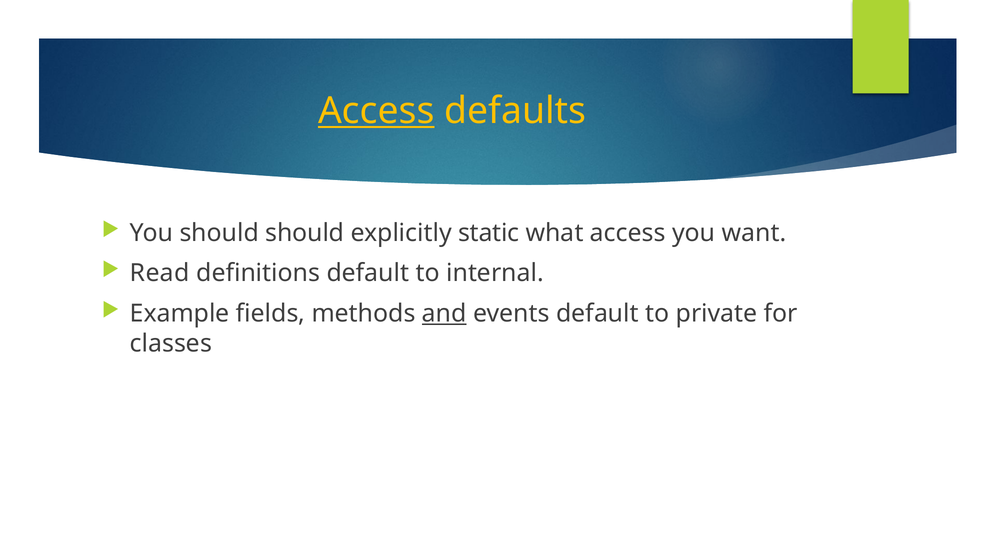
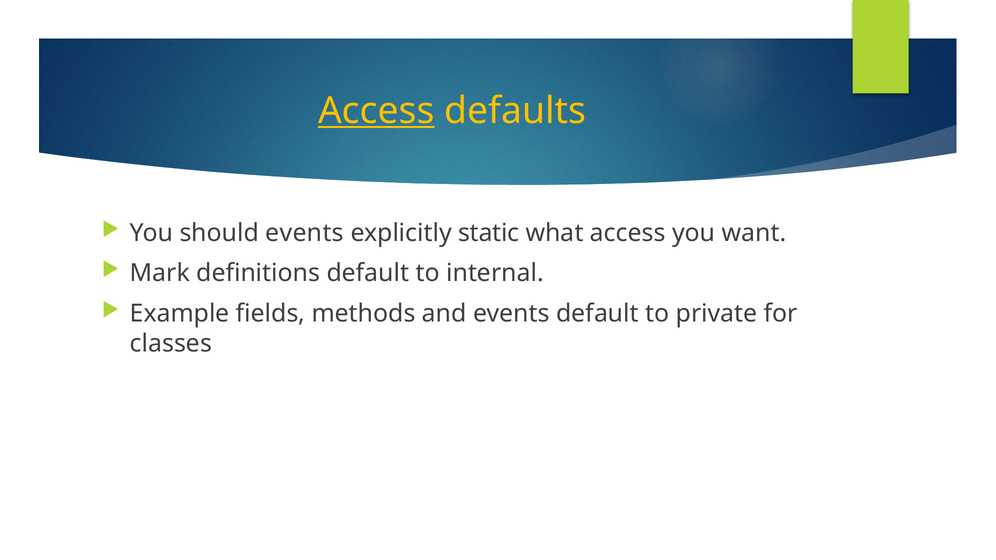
should should: should -> events (305, 233)
Read: Read -> Mark (160, 273)
and underline: present -> none (444, 314)
